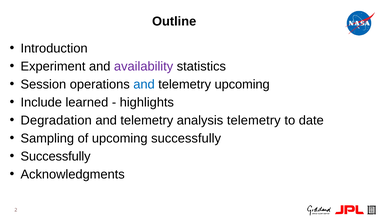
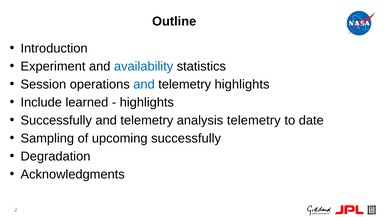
availability colour: purple -> blue (144, 66)
telemetry upcoming: upcoming -> highlights (242, 84)
Degradation: Degradation -> Successfully (56, 120)
Successfully: Successfully -> Degradation (55, 156)
